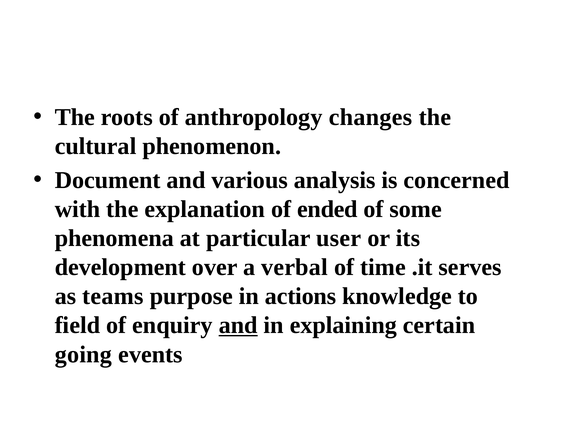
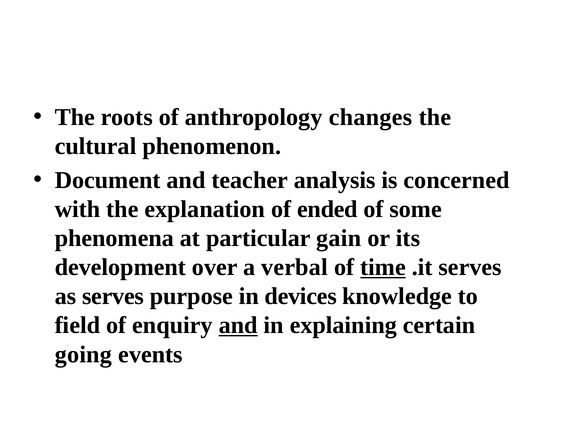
various: various -> teacher (250, 180)
user: user -> gain (339, 238)
time underline: none -> present (383, 267)
as teams: teams -> serves (113, 296)
actions: actions -> devices (301, 296)
